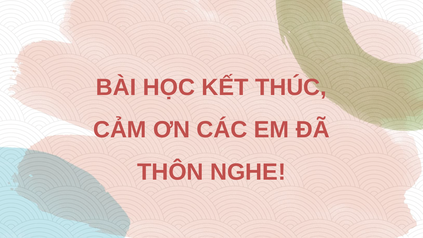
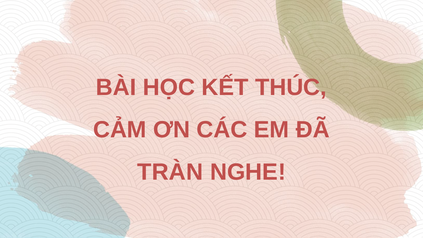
THÔN: THÔN -> TRÀN (170, 172)
